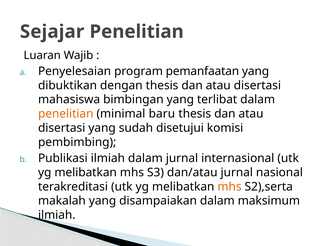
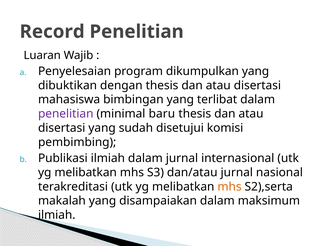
Sejajar: Sejajar -> Record (52, 32)
pemanfaatan: pemanfaatan -> dikumpulkan (202, 71)
penelitian colour: orange -> purple (66, 114)
